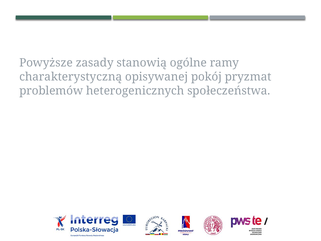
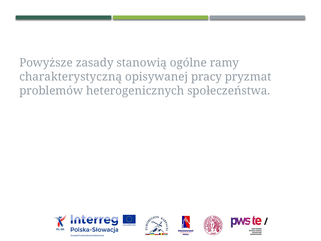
pokój: pokój -> pracy (207, 77)
